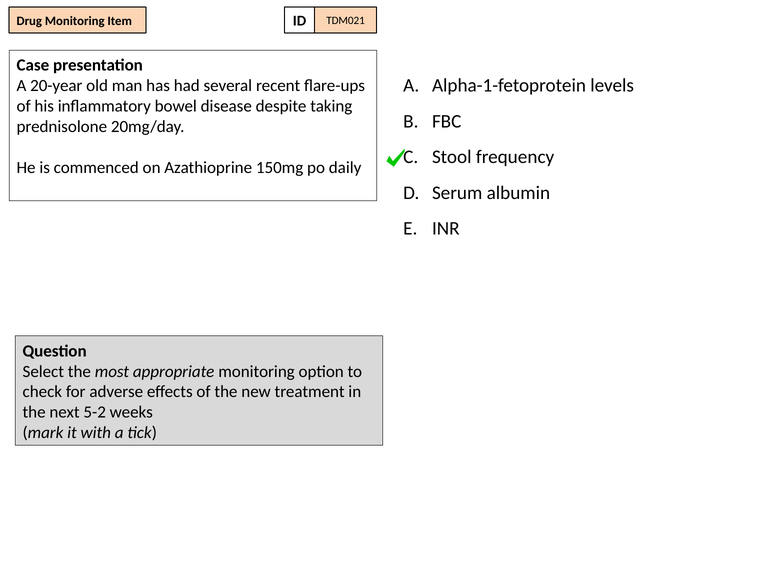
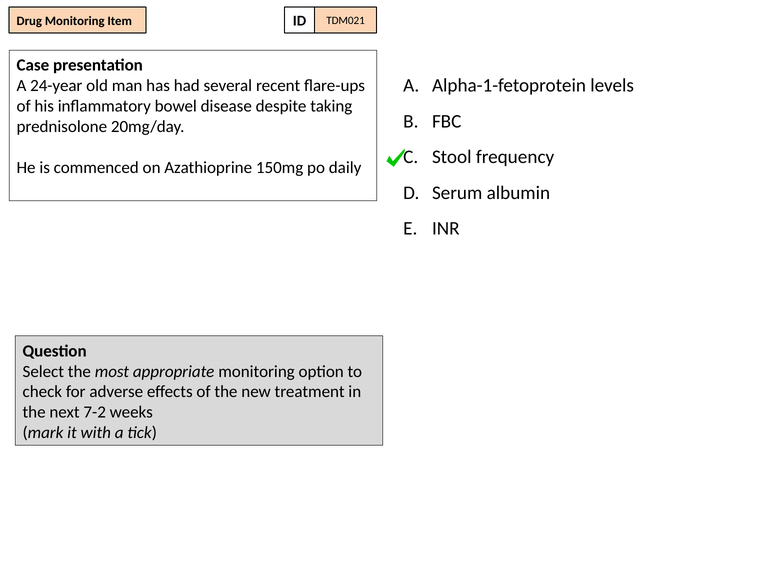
20-year: 20-year -> 24-year (56, 86)
5-2: 5-2 -> 7-2 (95, 412)
